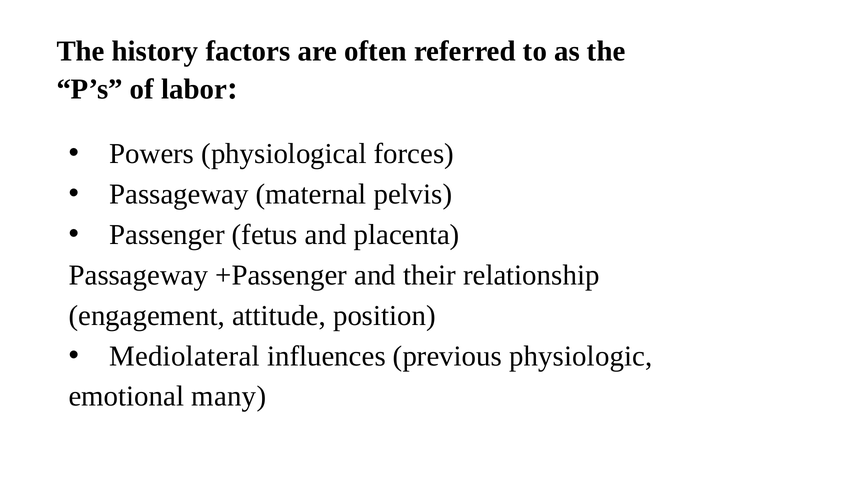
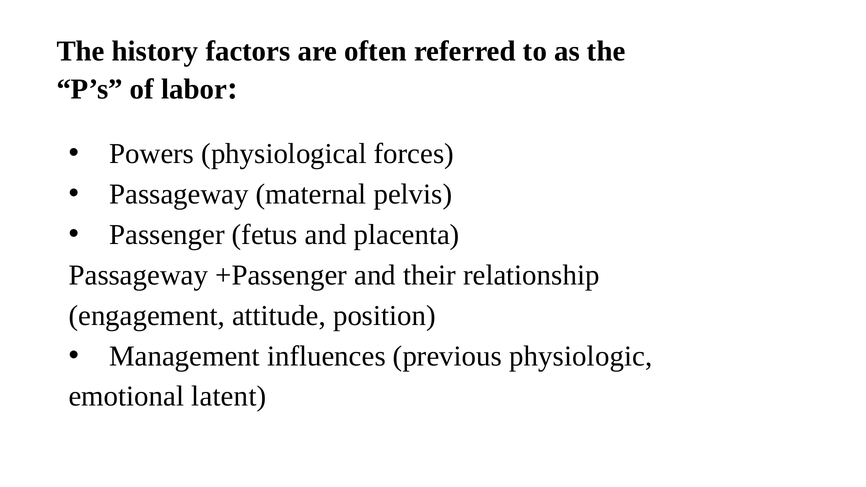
Mediolateral: Mediolateral -> Management (185, 356)
many: many -> latent (229, 397)
